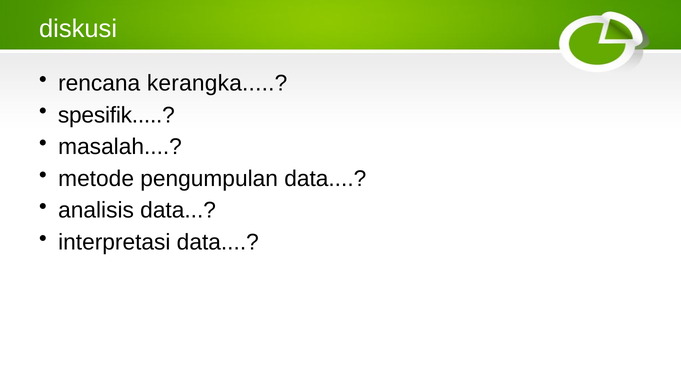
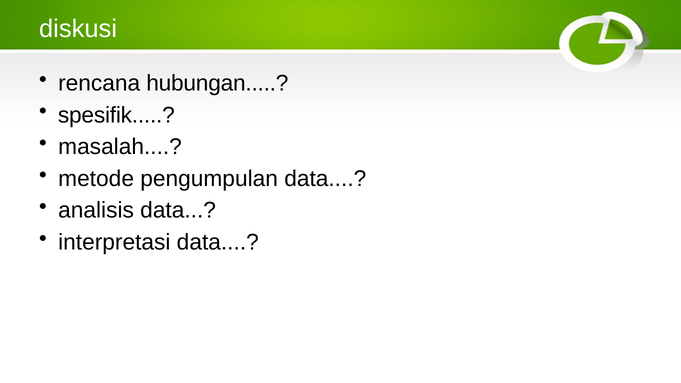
kerangka: kerangka -> hubungan (217, 83)
